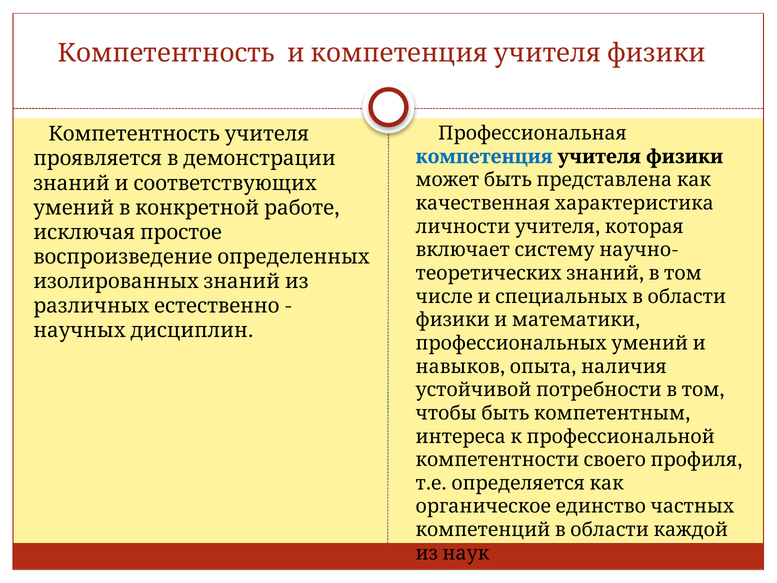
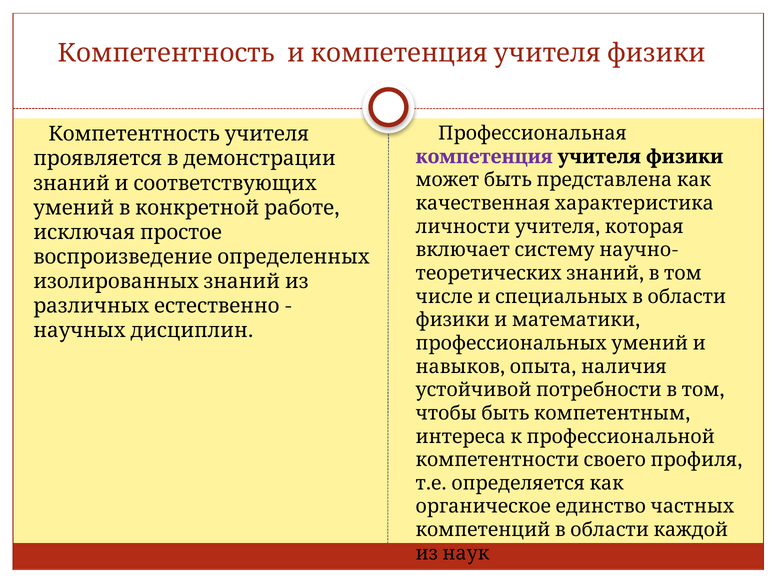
компетенция colour: blue -> purple (484, 157)
